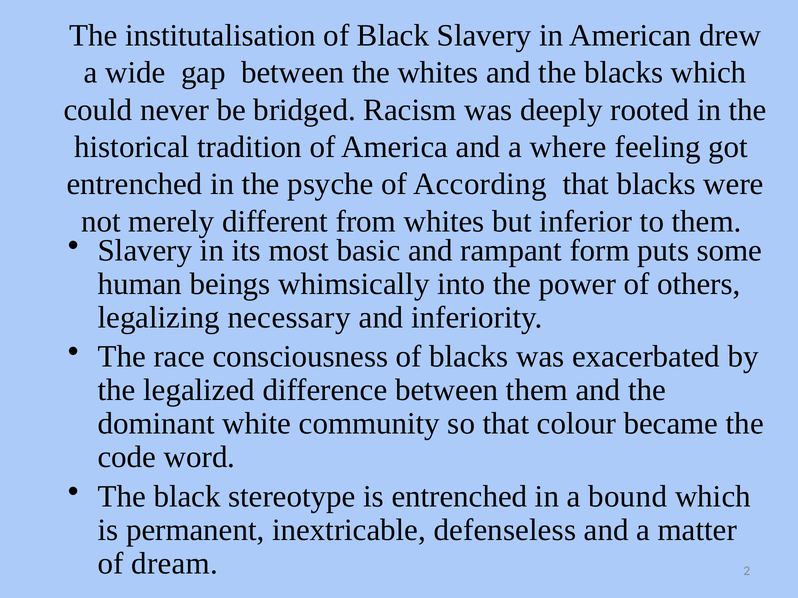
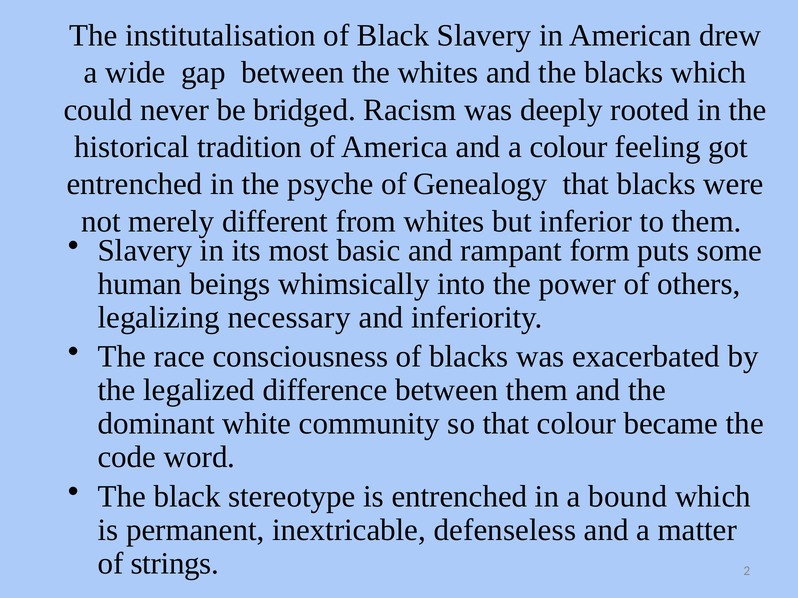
a where: where -> colour (569, 147)
According: According -> Genealogy (480, 184)
dream: dream -> strings (175, 564)
